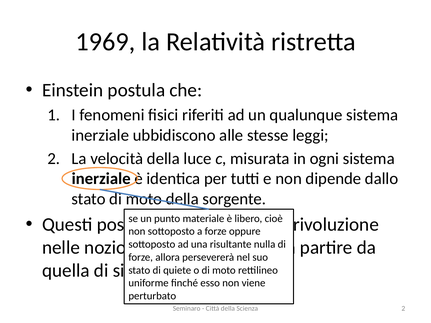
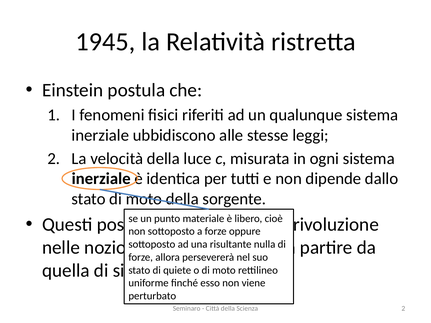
1969: 1969 -> 1945 (106, 42)
